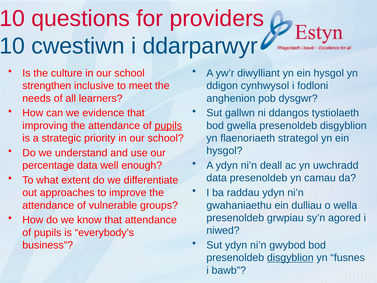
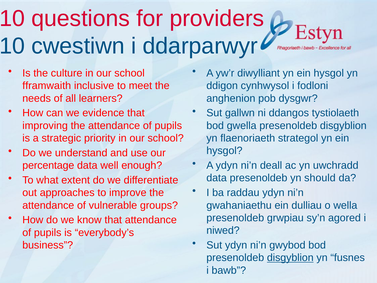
strengthen: strengthen -> fframwaith (47, 86)
pupils underline: present -> none (168, 125)
camau: camau -> should (320, 178)
